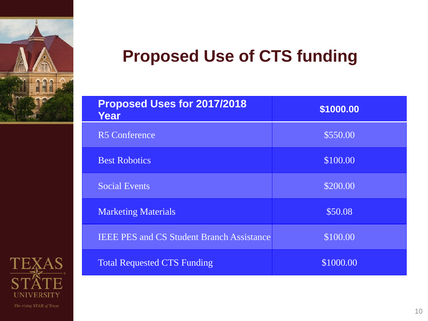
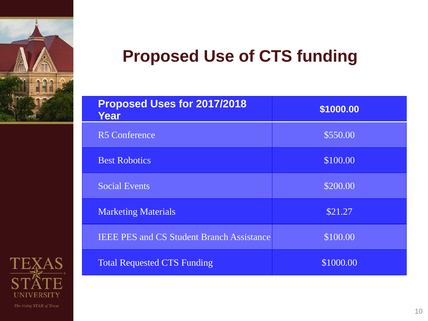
$50.08: $50.08 -> $21.27 (339, 212)
